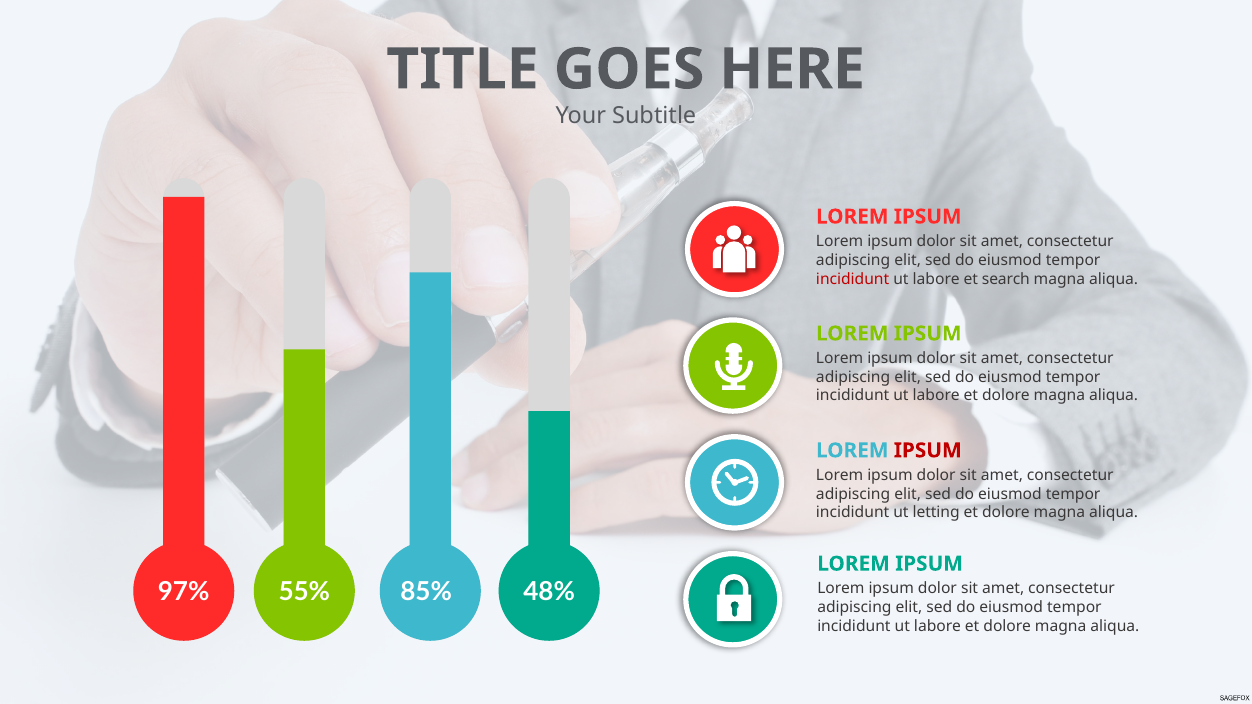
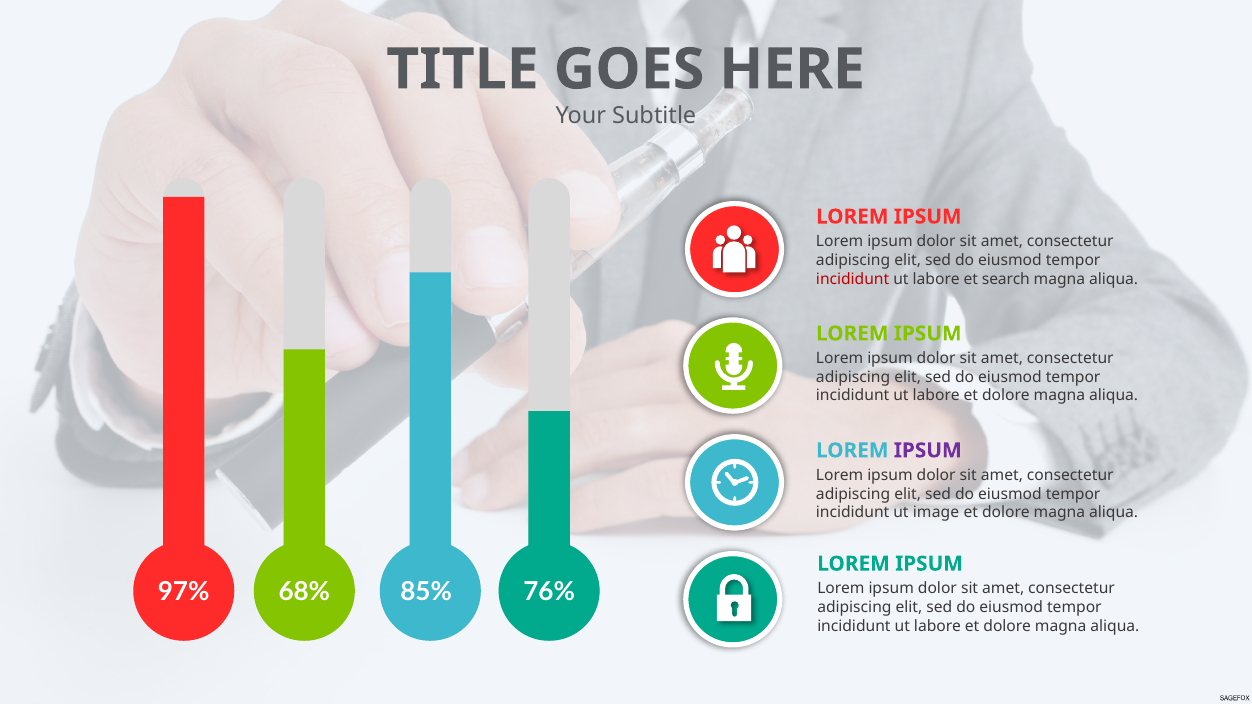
IPSUM colour: red -> purple (928, 451)
letting: letting -> image (936, 513)
55%: 55% -> 68% (304, 592)
48%: 48% -> 76% (549, 592)
